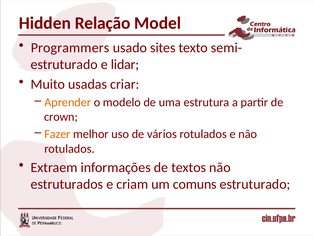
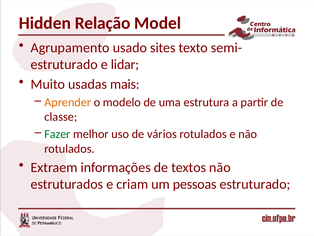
Programmers: Programmers -> Agrupamento (70, 48)
criar: criar -> mais (125, 84)
crown: crown -> classe (61, 117)
Fazer colour: orange -> green (57, 134)
comuns: comuns -> pessoas (195, 184)
